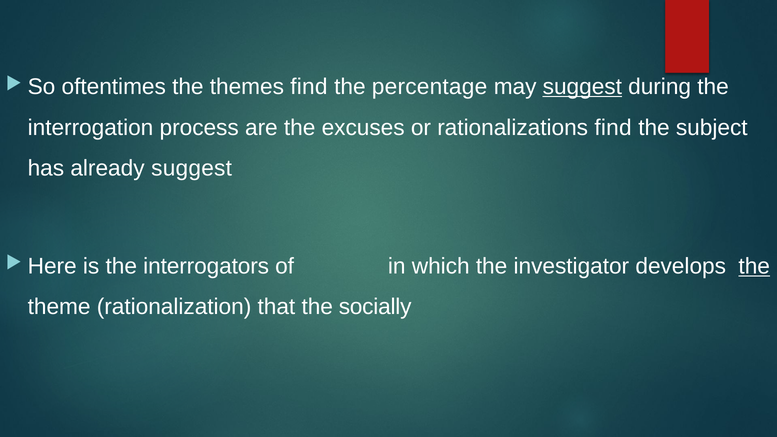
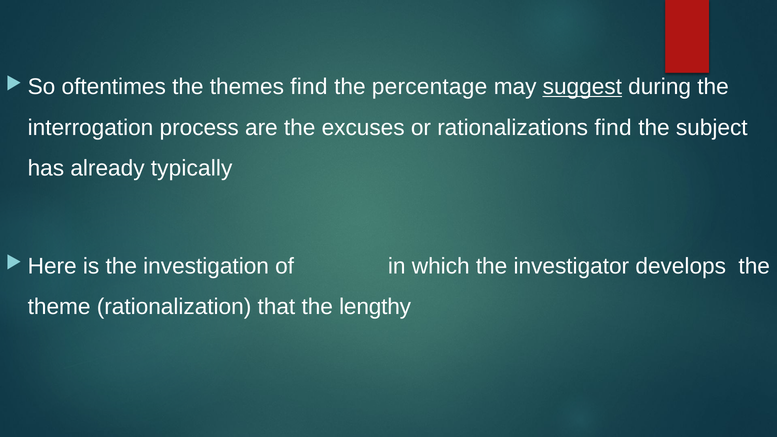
already suggest: suggest -> typically (192, 168)
interrogators: interrogators -> investigation (206, 266)
the underline: present -> none (754, 266)
socially: socially -> lengthy (375, 307)
